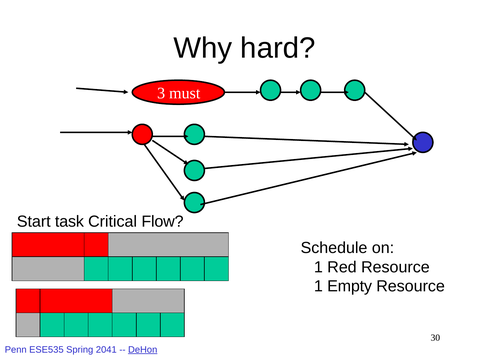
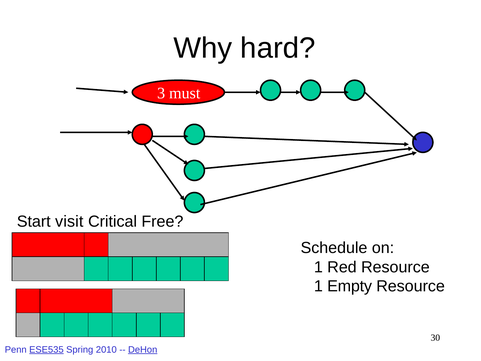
task: task -> visit (69, 222)
Flow: Flow -> Free (162, 222)
ESE535 underline: none -> present (46, 349)
2041: 2041 -> 2010 (106, 349)
